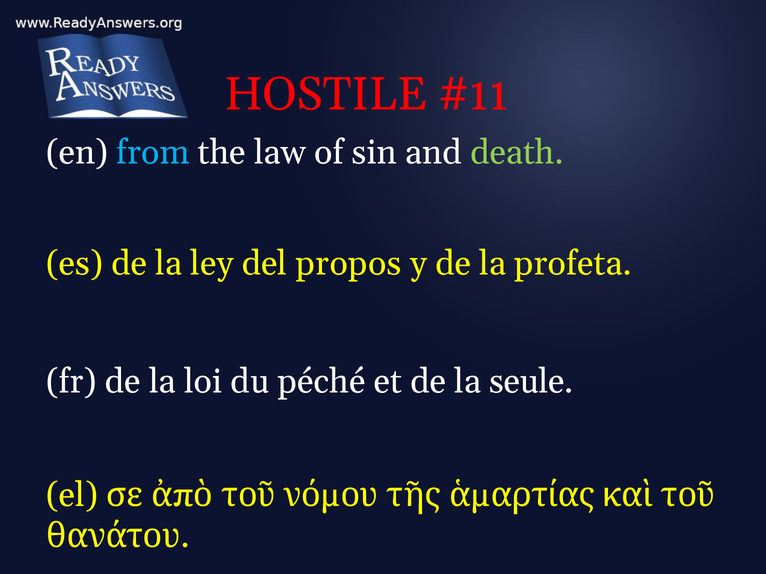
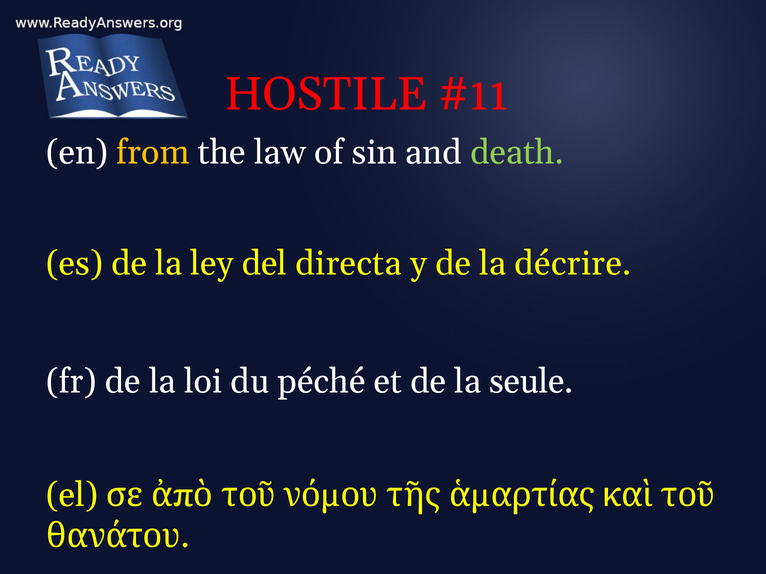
from colour: light blue -> yellow (153, 153)
propos: propos -> directa (349, 264)
profeta: profeta -> décrire (573, 264)
